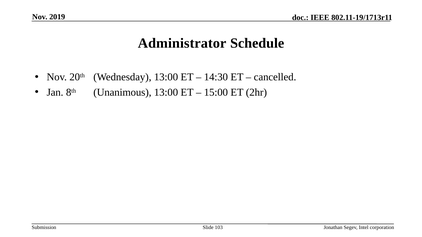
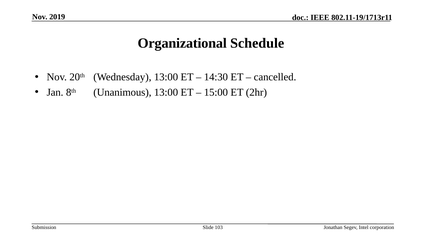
Administrator: Administrator -> Organizational (182, 43)
